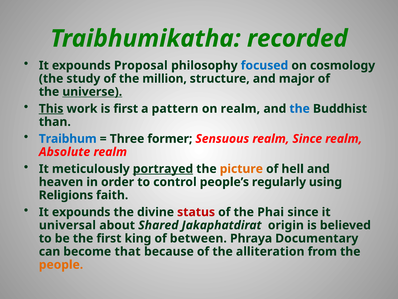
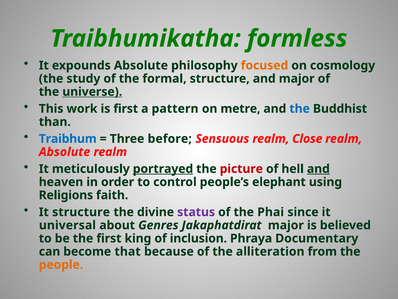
recorded: recorded -> formless (297, 39)
expounds Proposal: Proposal -> Absolute (141, 65)
focused colour: blue -> orange (265, 65)
million: million -> formal (164, 78)
This underline: present -> none (51, 109)
on realm: realm -> metre (240, 109)
former: former -> before (170, 139)
realm Since: Since -> Close (307, 139)
picture colour: orange -> red (241, 169)
and underline: none -> present (318, 169)
regularly: regularly -> elephant (279, 182)
expounds: expounds -> structure (81, 212)
status colour: red -> purple (196, 212)
Shared: Shared -> Genres (158, 225)
Jakaphatdirat origin: origin -> major (286, 225)
between: between -> inclusion (198, 238)
